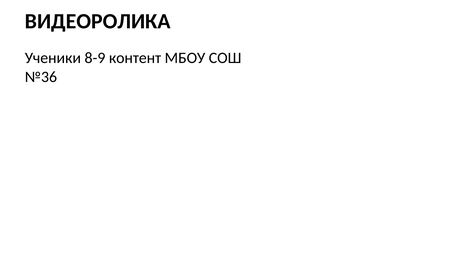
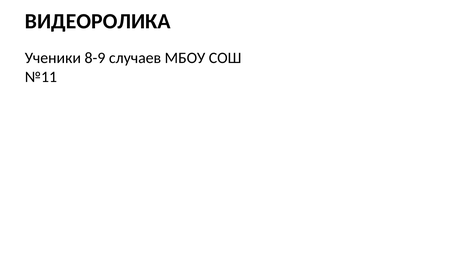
контент: контент -> случаев (135, 58)
№36: №36 -> №11 (41, 77)
